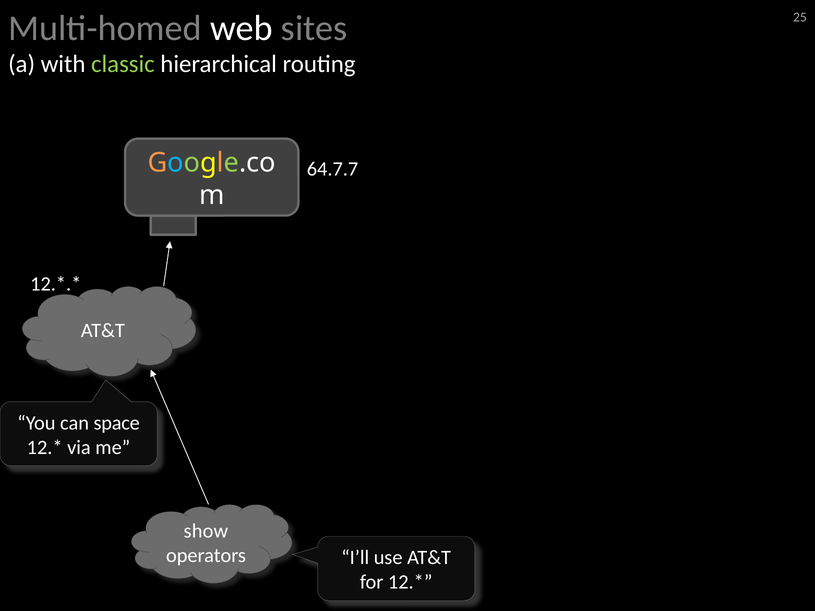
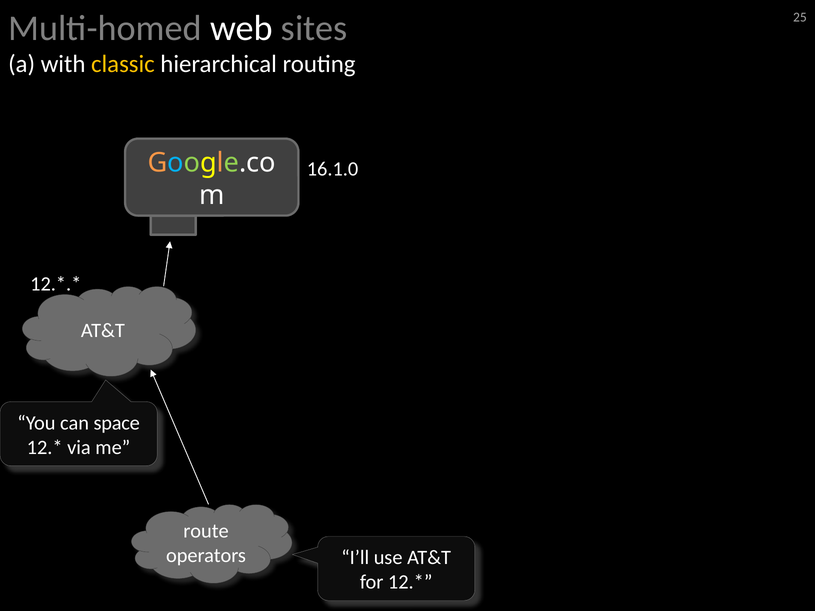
classic colour: light green -> yellow (123, 64)
64.7.7: 64.7.7 -> 16.1.0 (333, 169)
show: show -> route (206, 531)
